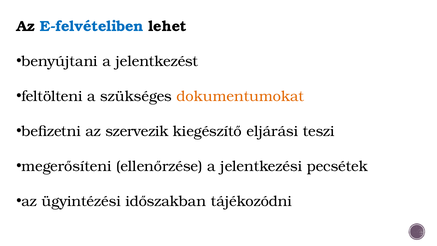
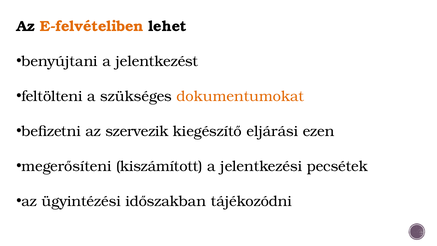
E-felvételiben colour: blue -> orange (92, 26)
teszi: teszi -> ezen (319, 131)
ellenőrzése: ellenőrzése -> kiszámított (159, 166)
